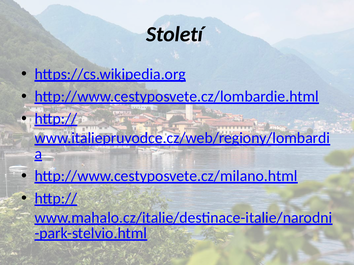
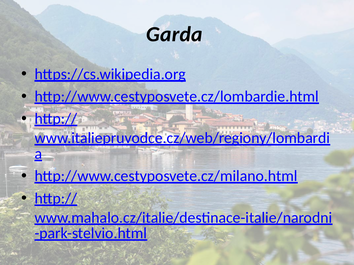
Století: Století -> Garda (174, 34)
